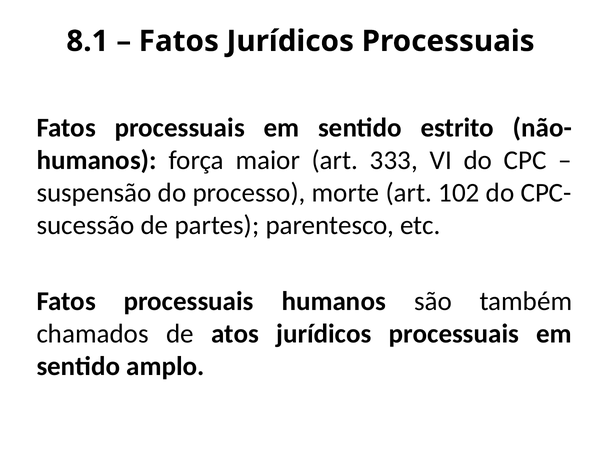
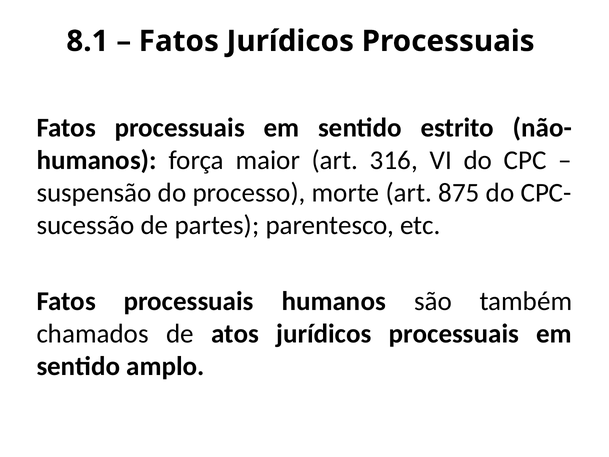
333: 333 -> 316 (394, 160)
102: 102 -> 875 (459, 193)
